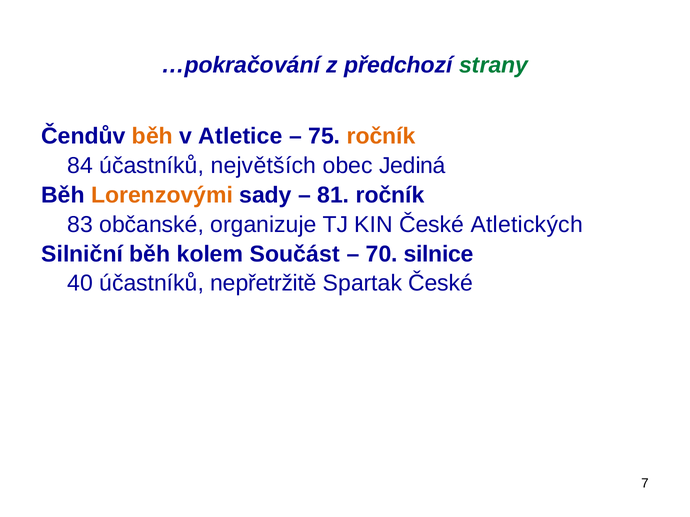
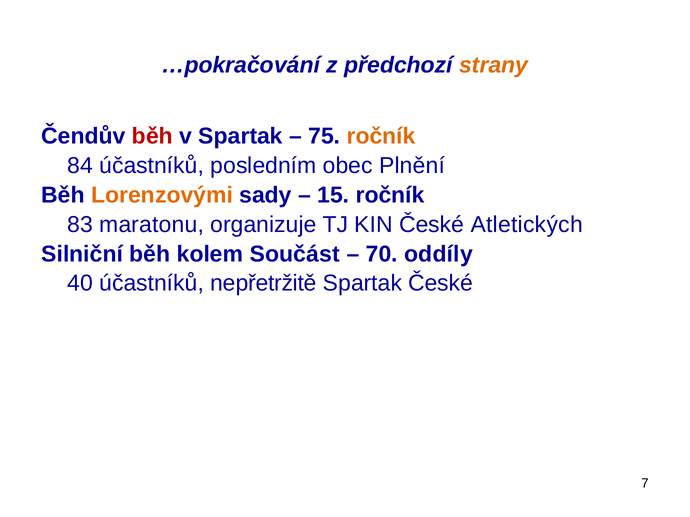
strany colour: green -> orange (494, 65)
běh colour: orange -> red (152, 136)
v Atletice: Atletice -> Spartak (241, 136)
největších: největších -> posledním (263, 166)
Jediná: Jediná -> Plnění (412, 166)
81: 81 -> 15 (333, 195)
občanské: občanské -> maratonu (152, 225)
silnice: silnice -> oddíly (438, 254)
